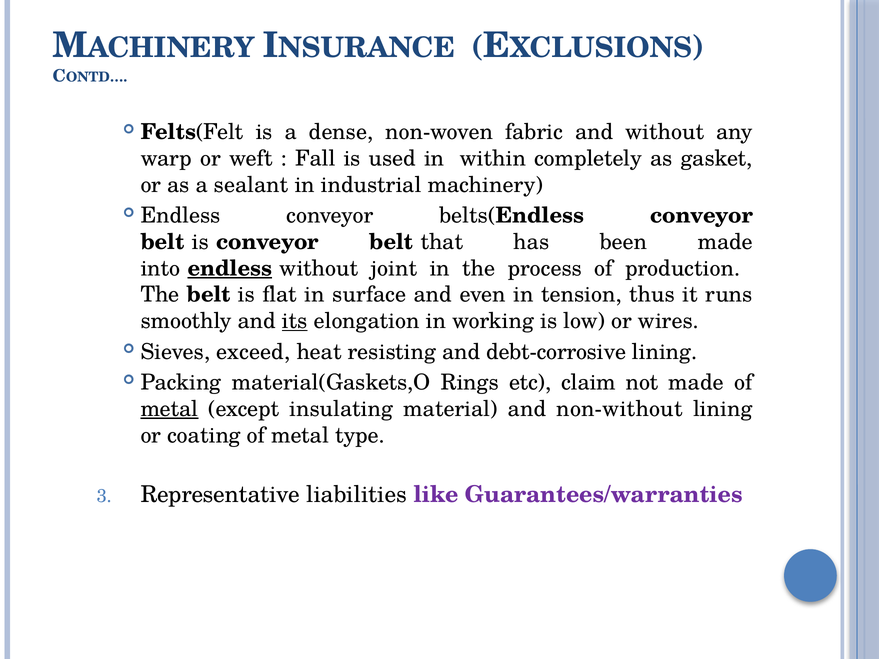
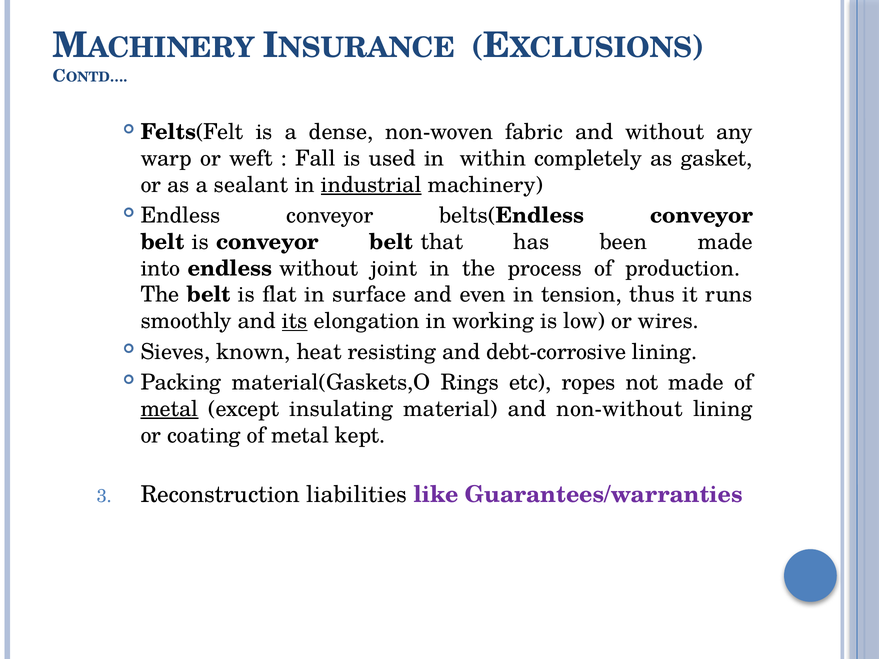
industrial underline: none -> present (371, 185)
endless underline: present -> none (230, 268)
exceed: exceed -> known (253, 352)
claim: claim -> ropes (589, 383)
type: type -> kept (360, 435)
Representative: Representative -> Reconstruction (220, 495)
